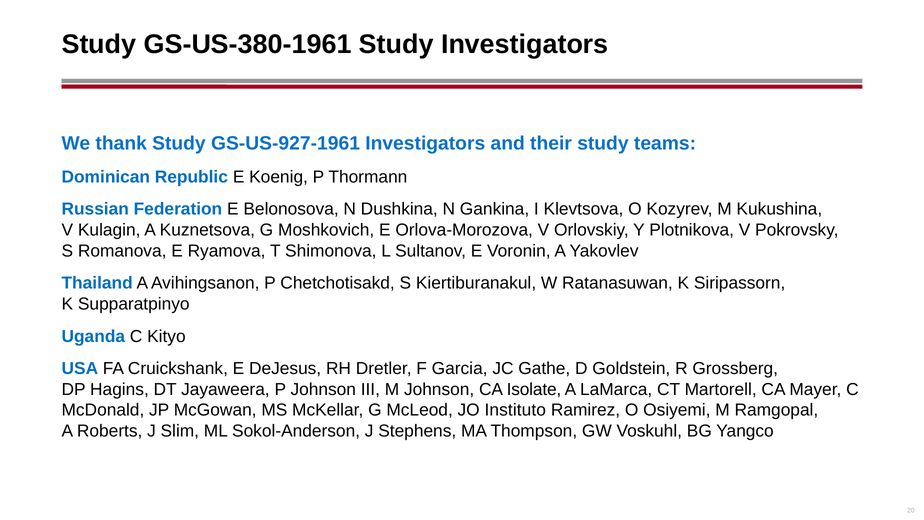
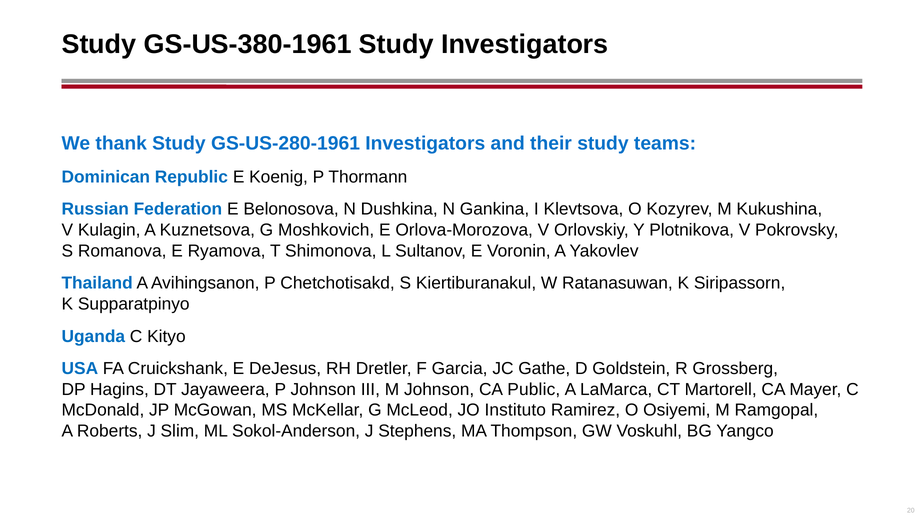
GS-US-927-1961: GS-US-927-1961 -> GS-US-280-1961 (285, 143)
Isolate: Isolate -> Public (534, 389)
